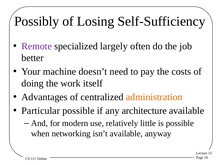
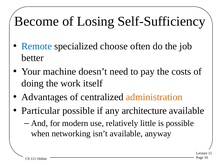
Possibly: Possibly -> Become (37, 21)
Remote colour: purple -> blue (37, 46)
largely: largely -> choose (114, 46)
